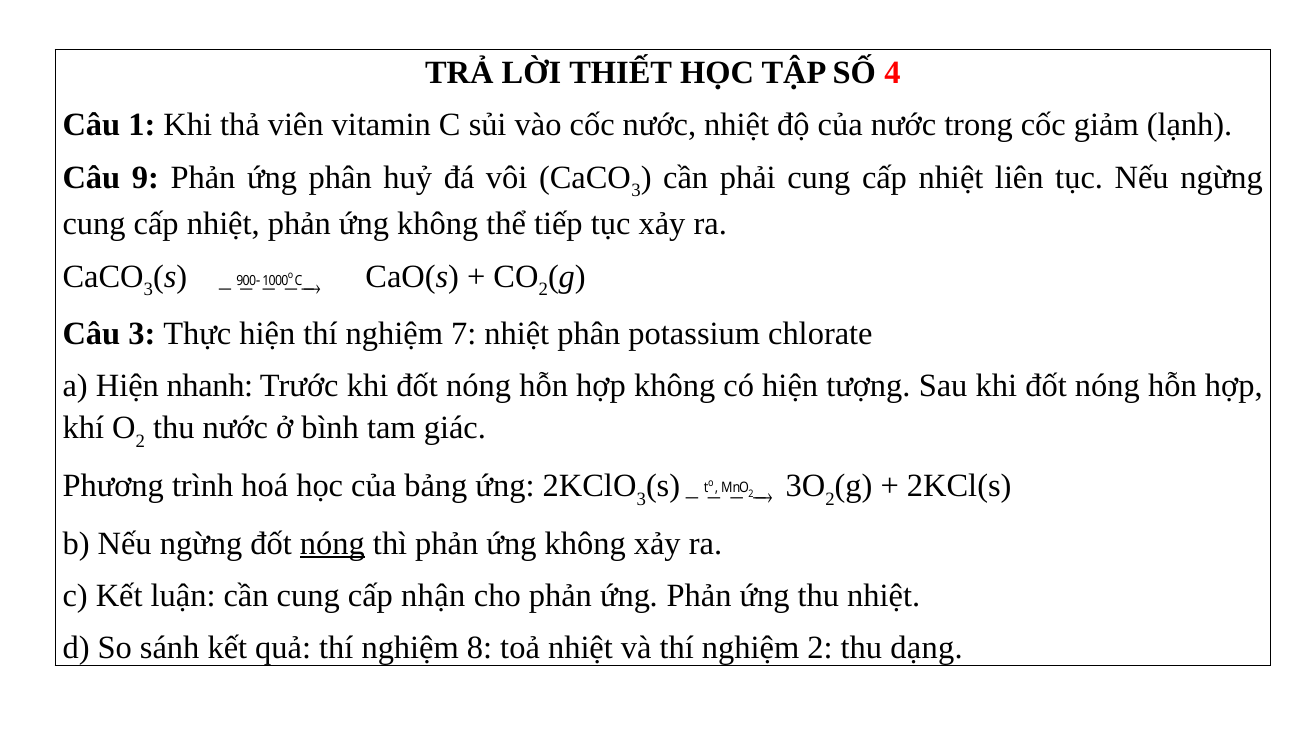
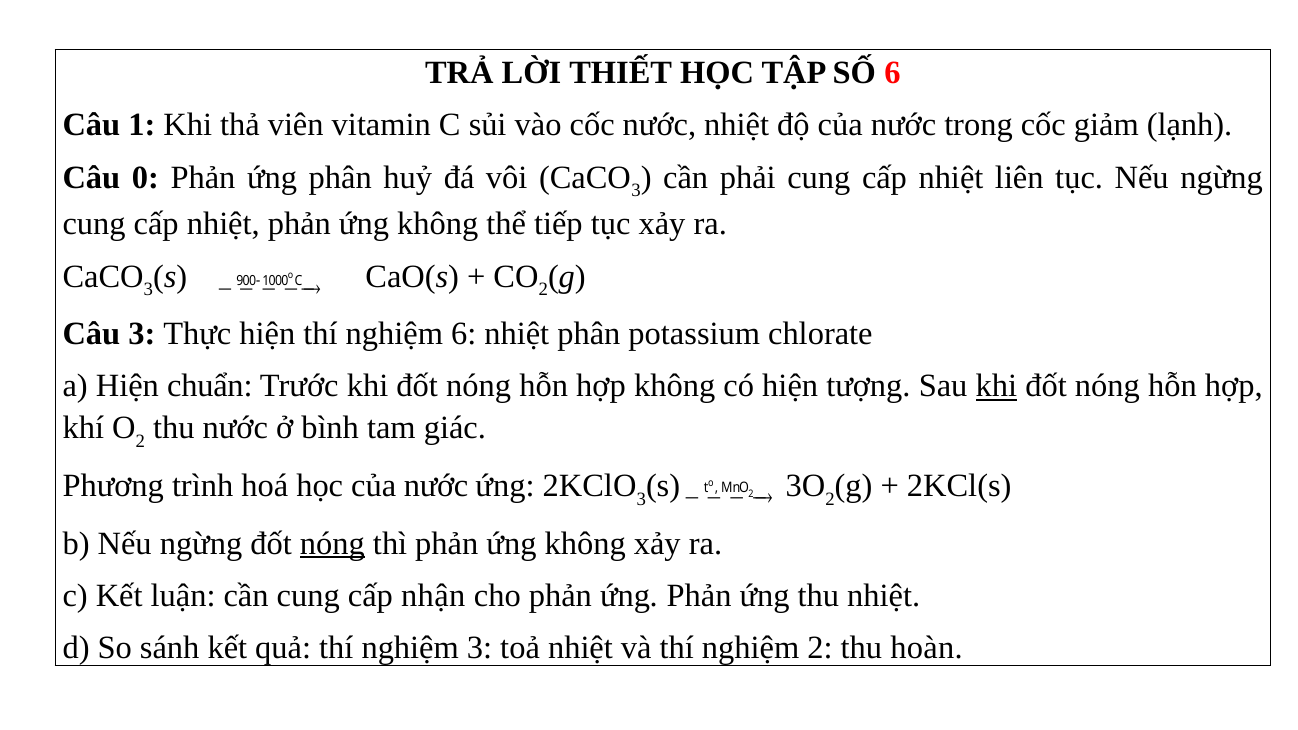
SỐ 4: 4 -> 6 (892, 73)
9: 9 -> 0 (145, 178)
nghiệm 7: 7 -> 6 (464, 334)
nhanh: nhanh -> chuẩn (210, 386)
khi underline: none -> present (996, 386)
học của bảng: bảng -> nước (436, 486)
nghiệm 8: 8 -> 3 (480, 648)
dạng: dạng -> hoàn (927, 648)
